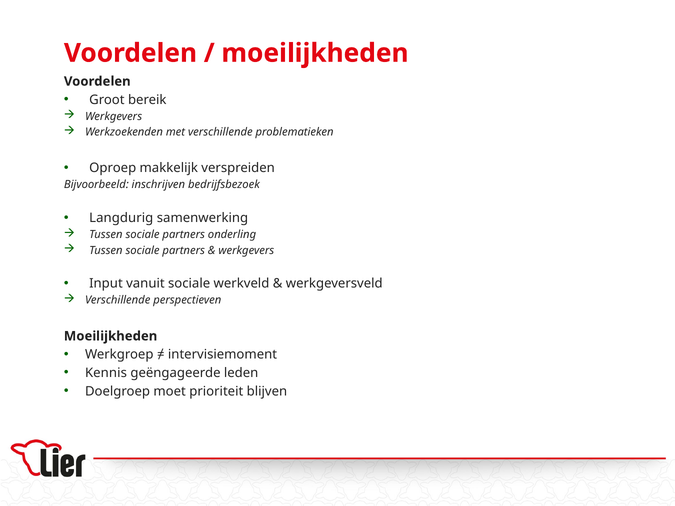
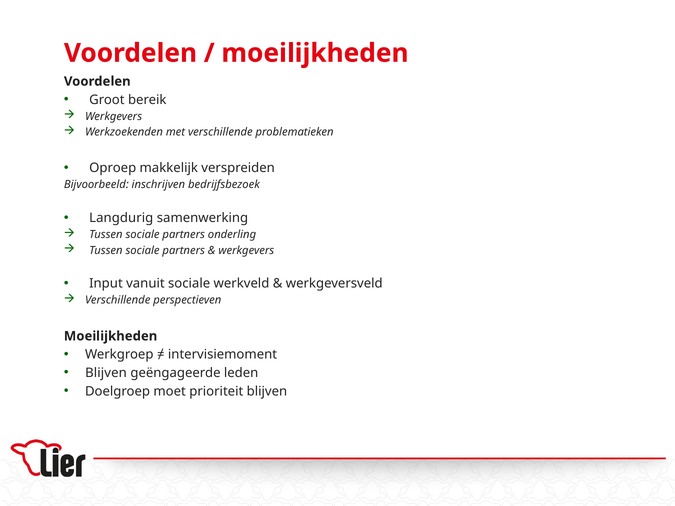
Kennis: Kennis -> Blijven (106, 373)
